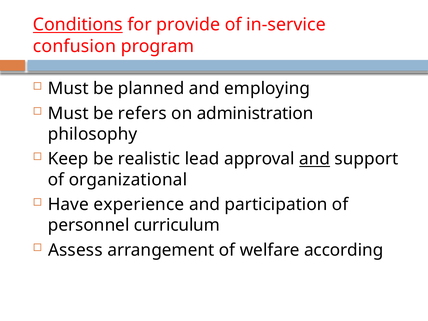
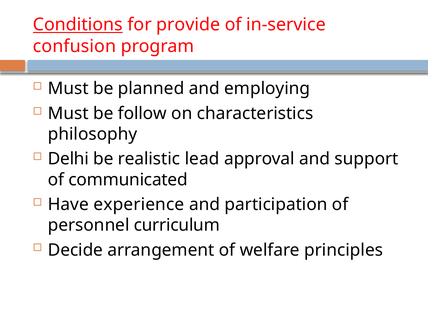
refers: refers -> follow (142, 113)
administration: administration -> characteristics (255, 113)
Keep: Keep -> Delhi (68, 159)
and underline: present -> none (315, 159)
organizational: organizational -> communicated (128, 180)
Assess: Assess -> Decide (75, 250)
according: according -> principles (344, 250)
